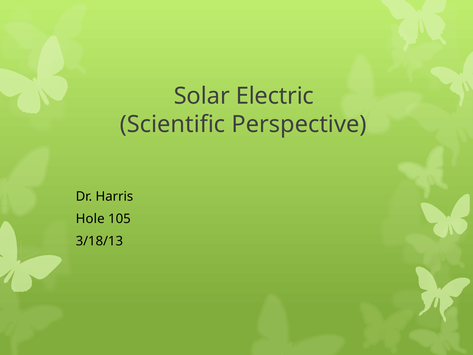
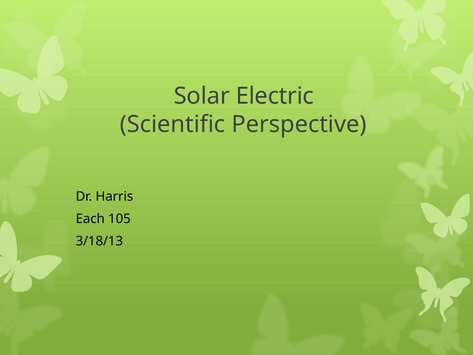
Hole: Hole -> Each (90, 219)
